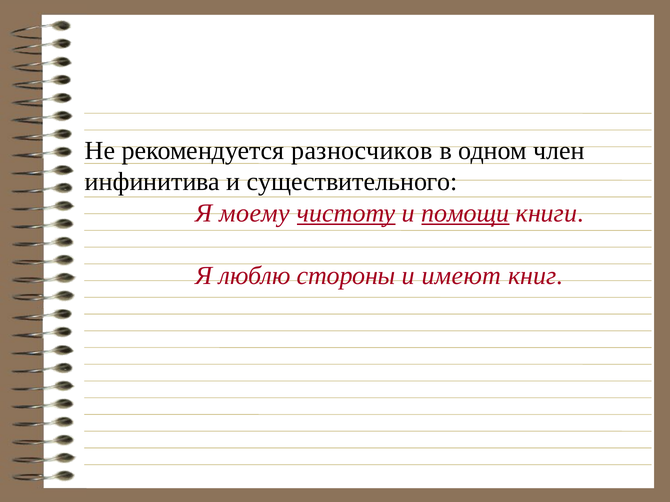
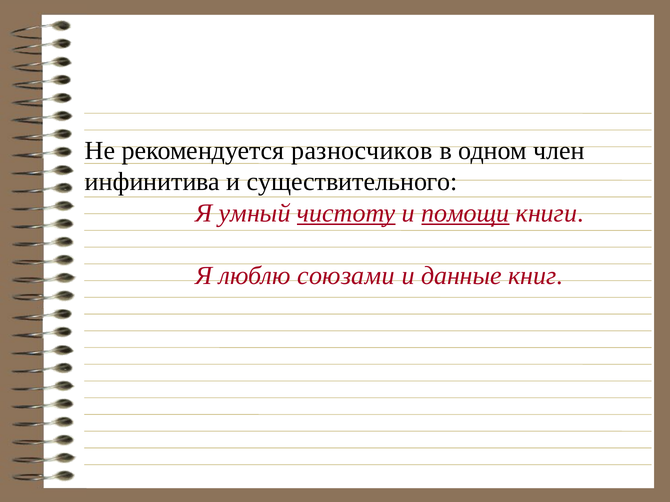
моему: моему -> умный (255, 213)
стороны: стороны -> союзами (346, 276)
имеют: имеют -> данные (461, 276)
